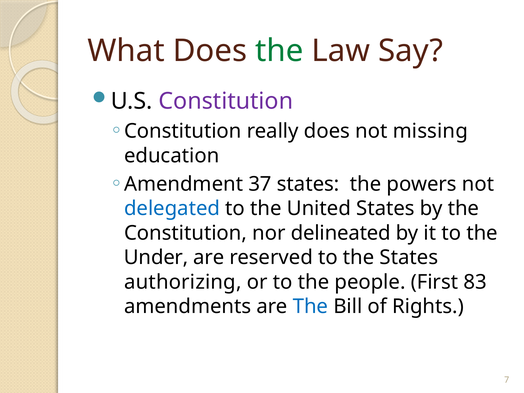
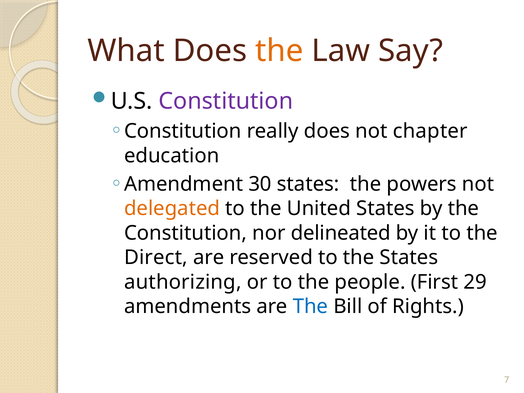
the colour: green -> orange (279, 51)
missing: missing -> chapter (430, 131)
37: 37 -> 30 (260, 184)
delegated colour: blue -> orange (172, 209)
Under: Under -> Direct (156, 258)
83: 83 -> 29 (475, 282)
